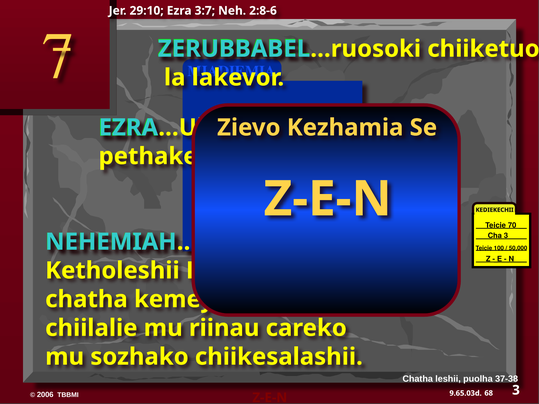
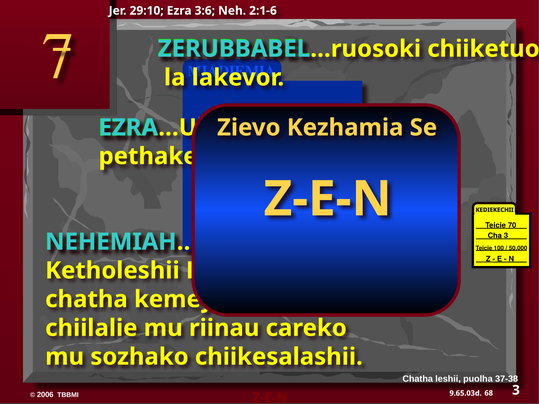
3:7: 3:7 -> 3:6 (205, 11)
2:8-6: 2:8-6 -> 2:1-6 (263, 11)
